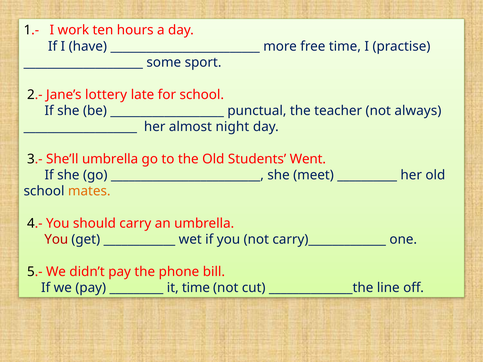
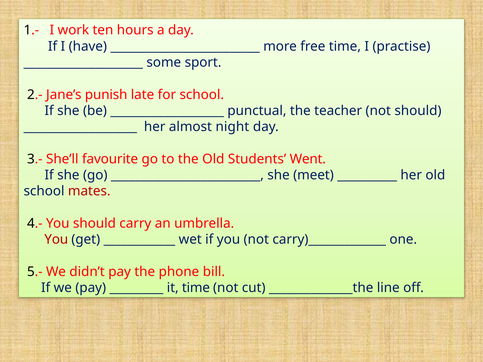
lottery: lottery -> punish (106, 95)
not always: always -> should (418, 111)
She’ll umbrella: umbrella -> favourite (110, 159)
mates colour: orange -> red (89, 191)
